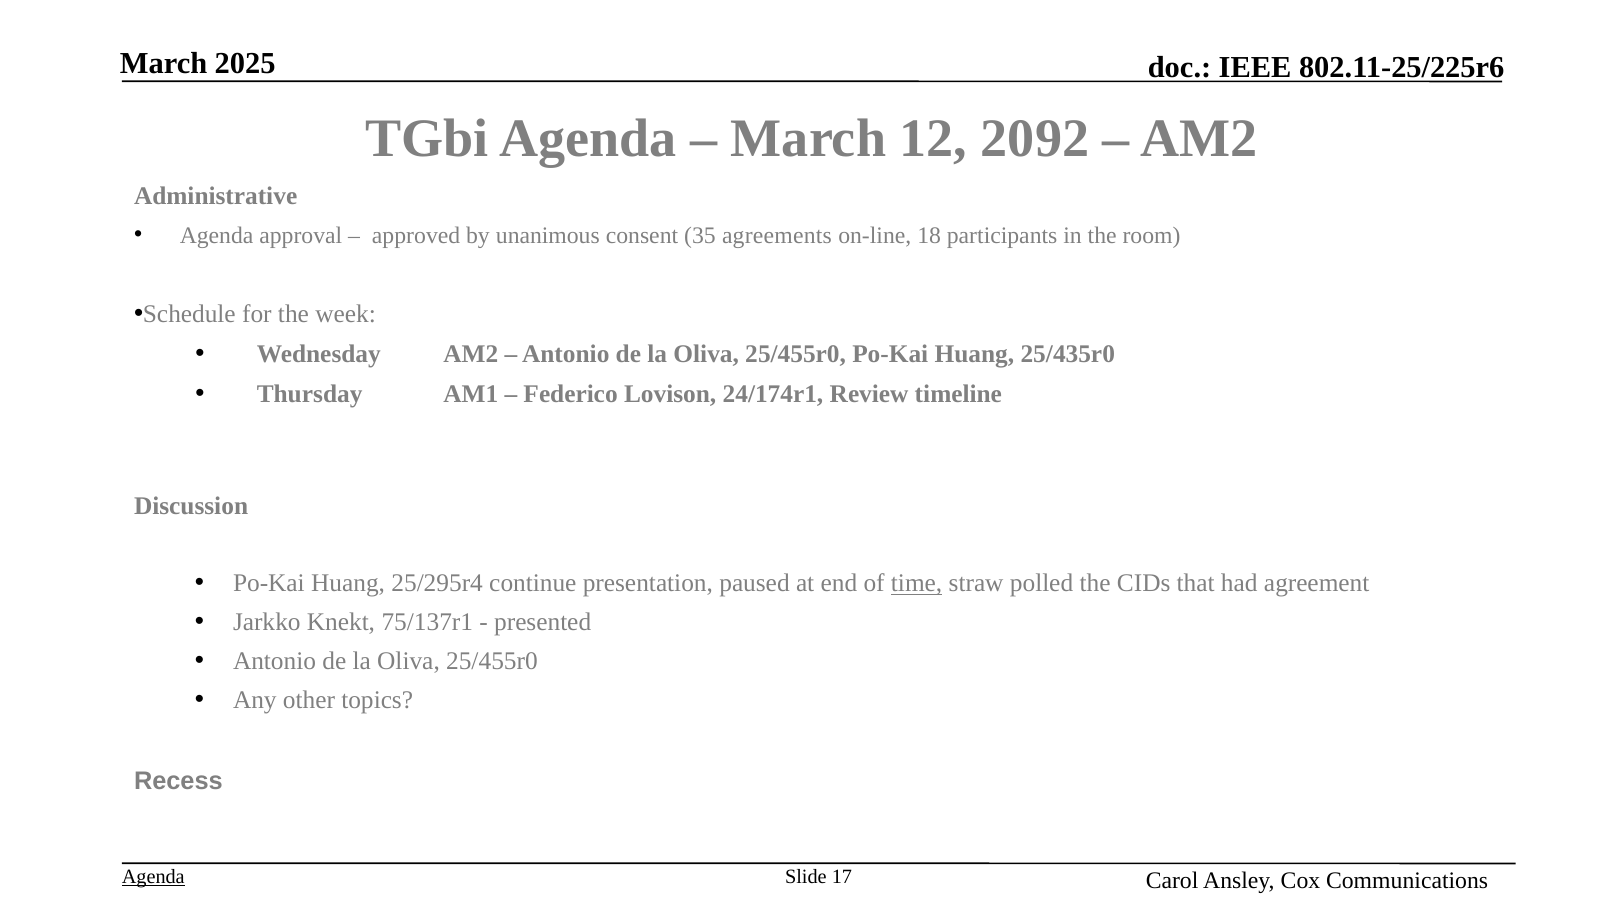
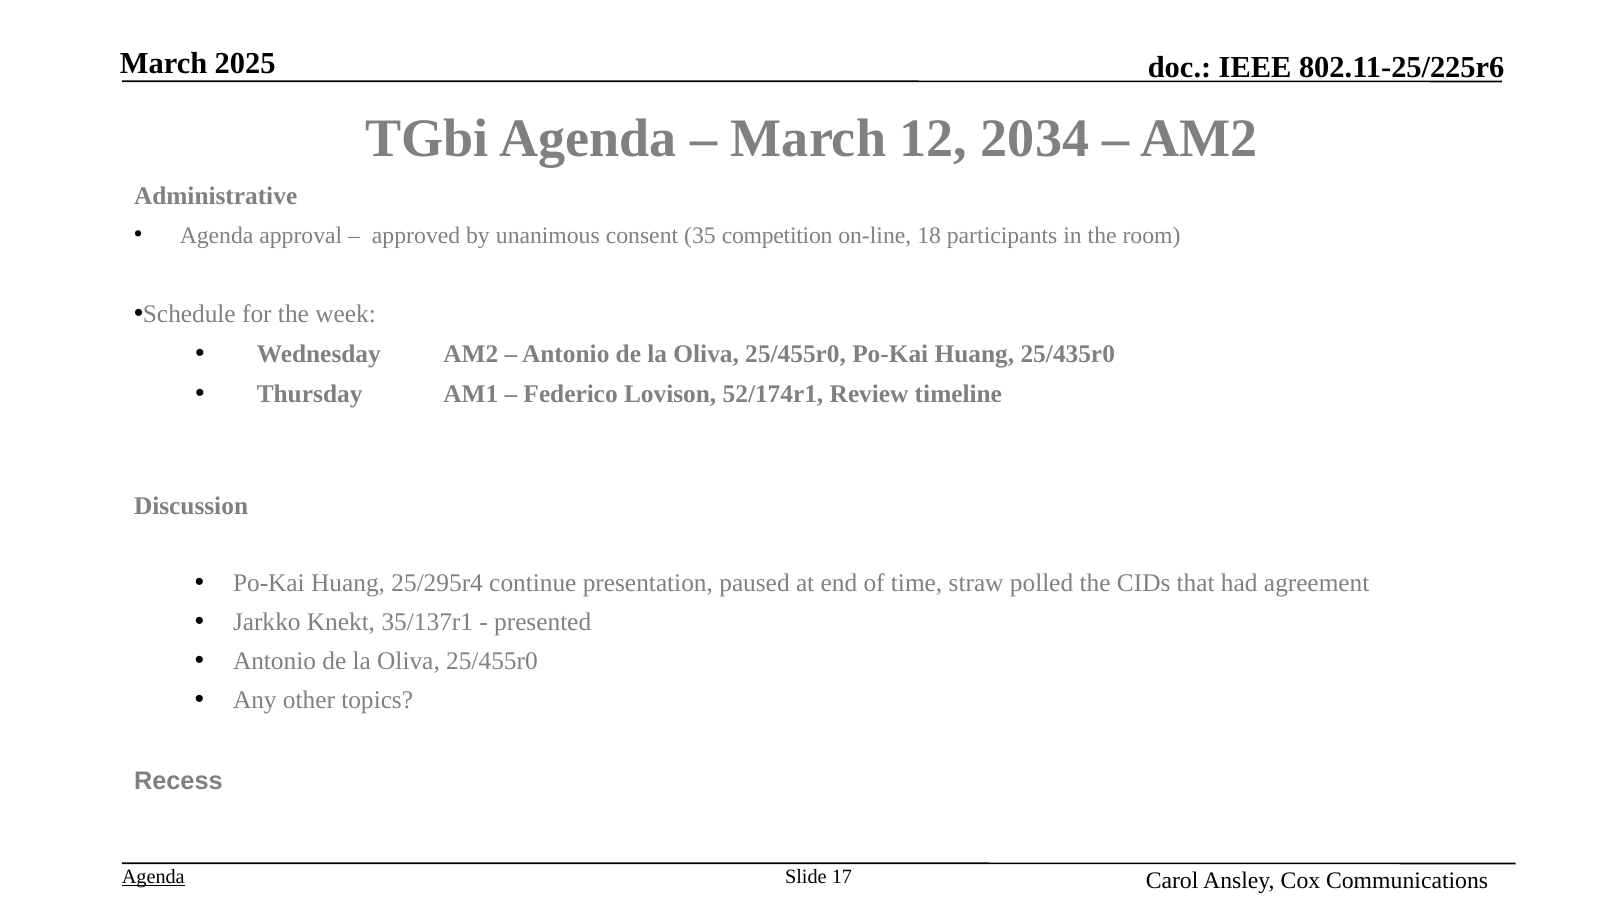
2092: 2092 -> 2034 (1035, 139)
agreements: agreements -> competition (777, 235)
24/174r1: 24/174r1 -> 52/174r1 (773, 394)
time underline: present -> none (917, 583)
75/137r1: 75/137r1 -> 35/137r1 (427, 622)
